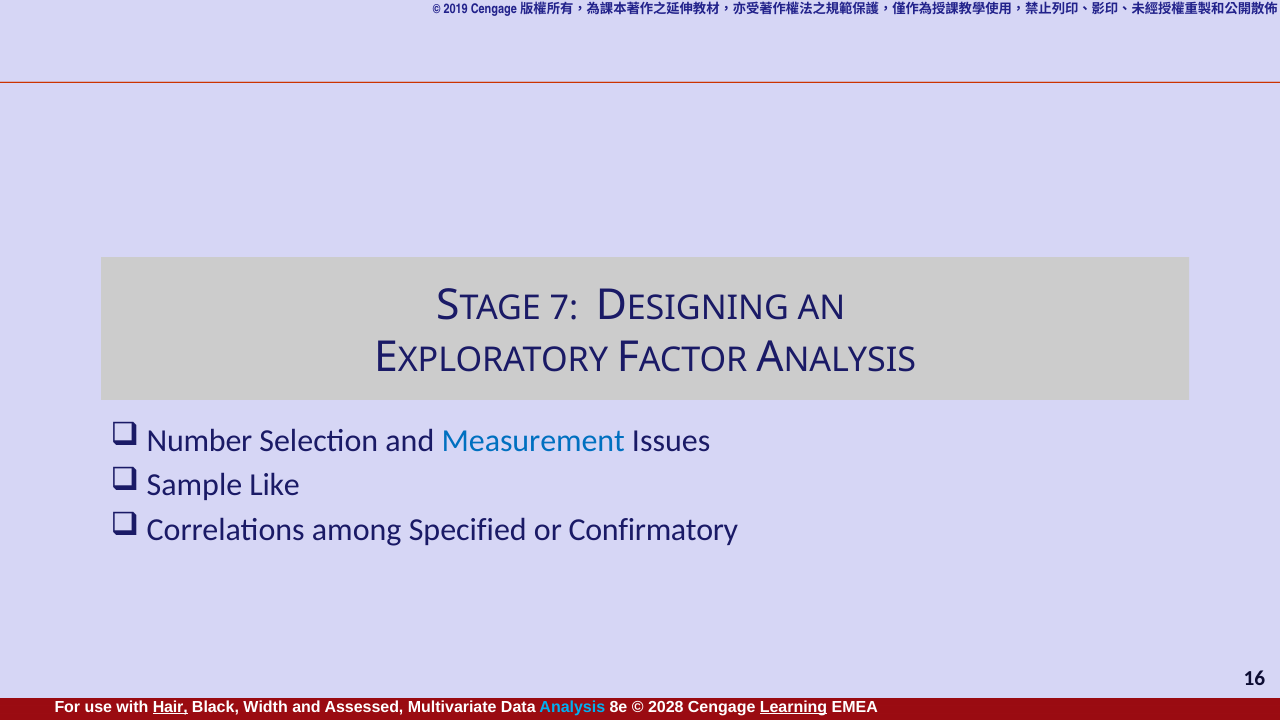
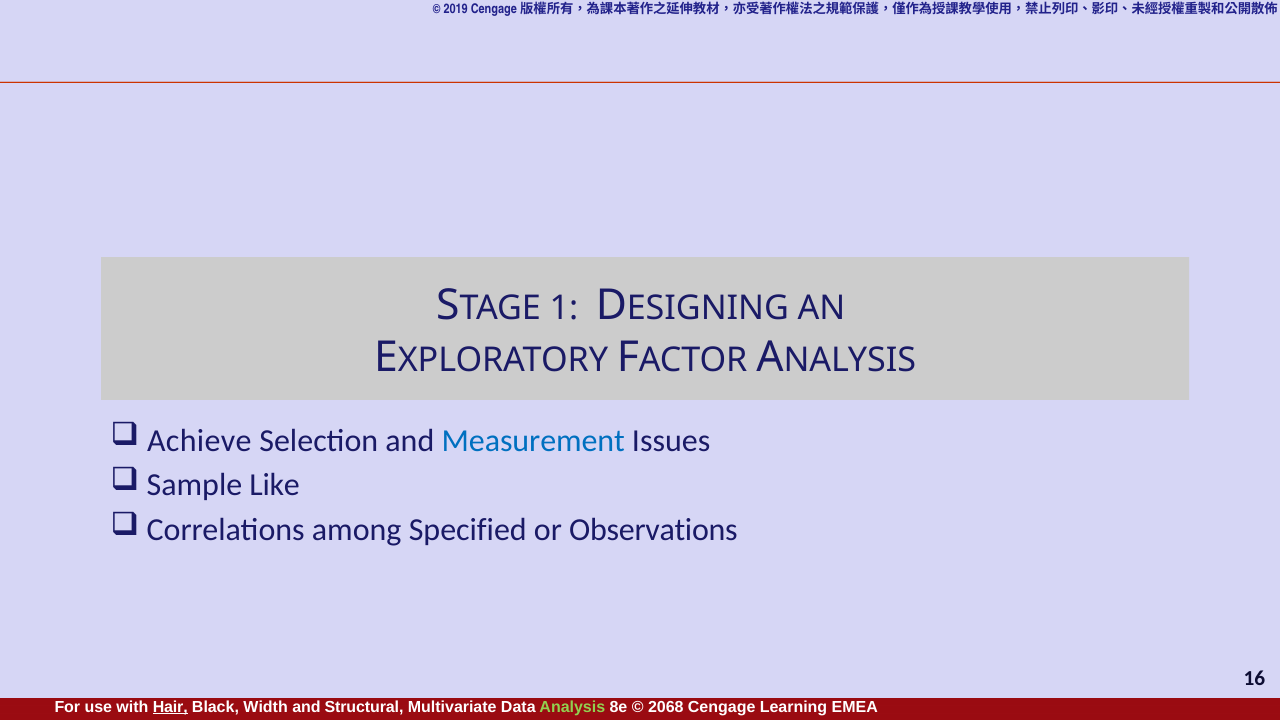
7: 7 -> 1 (564, 309)
Number: Number -> Achieve (199, 441)
Confirmatory: Confirmatory -> Observations (653, 530)
Assessed: Assessed -> Structural (364, 707)
Analysis colour: light blue -> light green (572, 707)
2028: 2028 -> 2068 (666, 707)
Learning underline: present -> none (794, 707)
